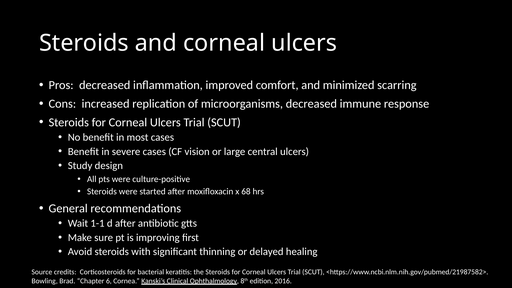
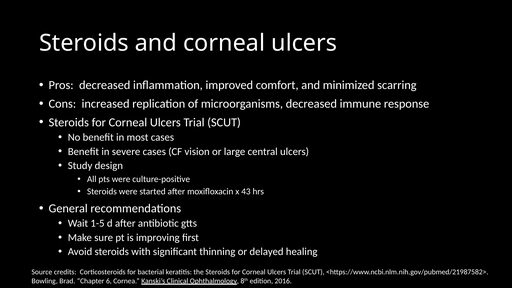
68: 68 -> 43 (246, 191)
1-1: 1-1 -> 1-5 (98, 223)
